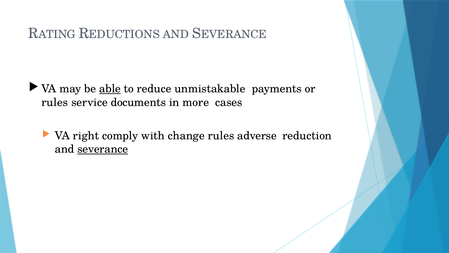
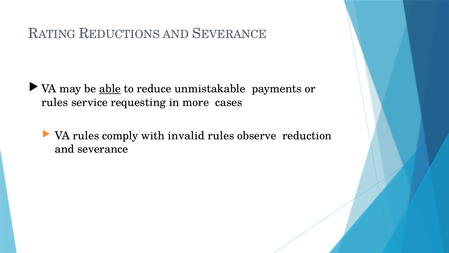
documents: documents -> requesting (138, 102)
VA right: right -> rules (86, 136)
change: change -> invalid (186, 136)
adverse: adverse -> observe (257, 136)
severance underline: present -> none (103, 149)
